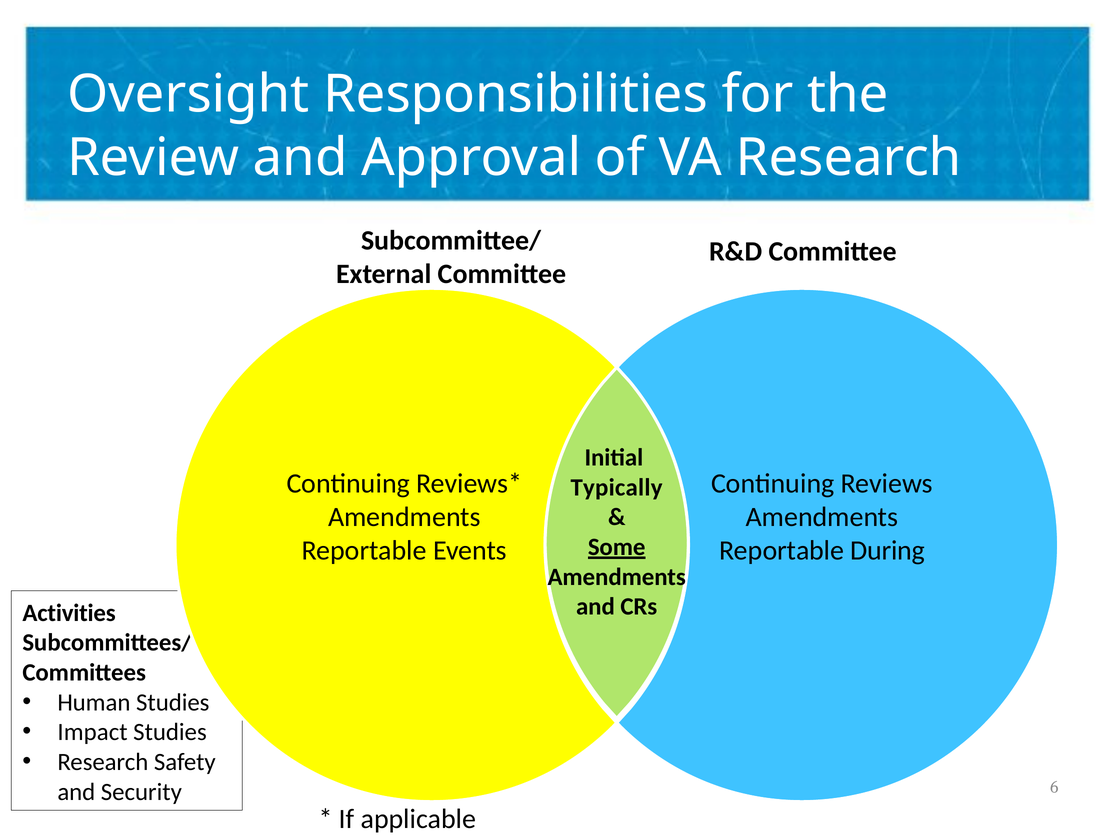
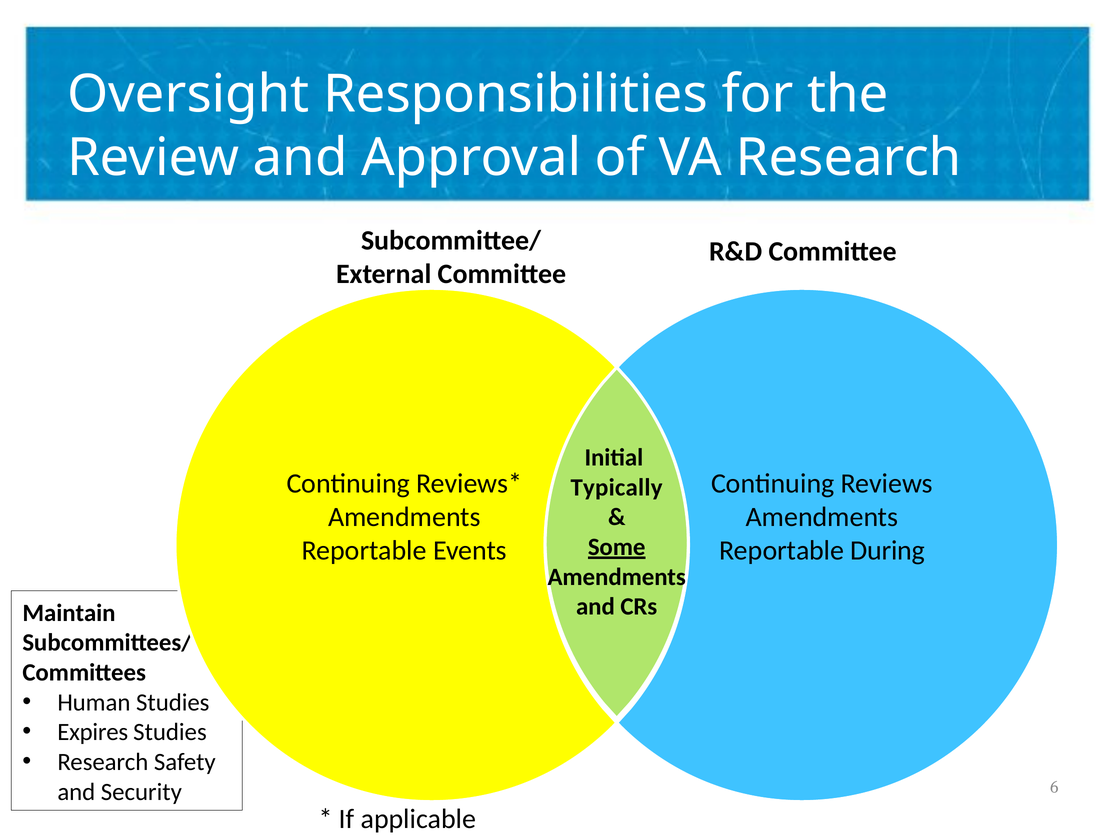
Activities: Activities -> Maintain (69, 613)
Impact: Impact -> Expires (93, 732)
